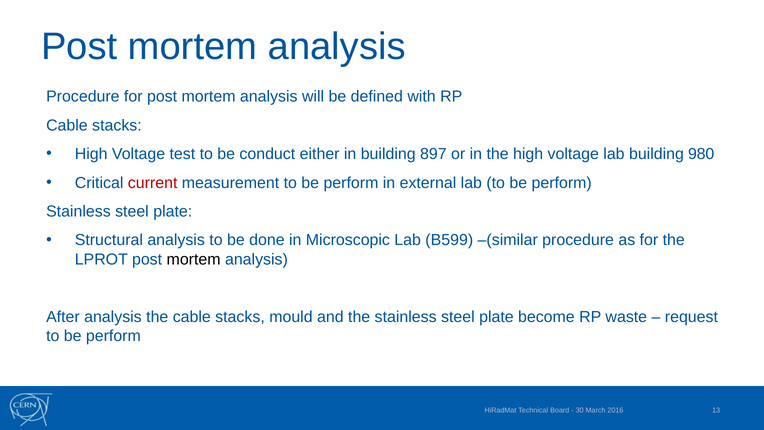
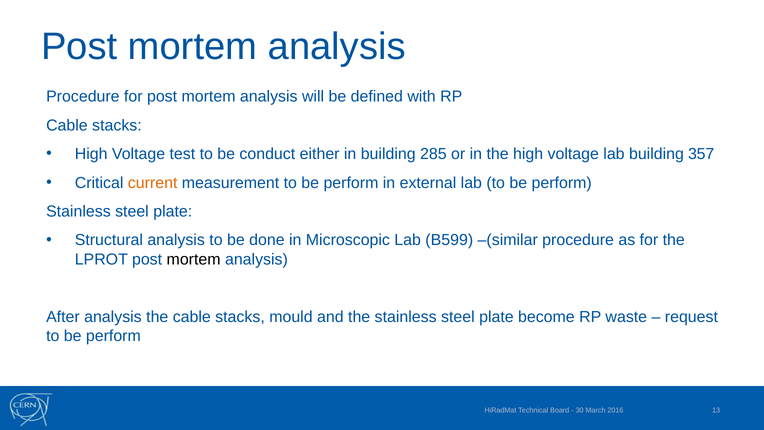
897: 897 -> 285 (433, 154)
980: 980 -> 357 (701, 154)
current colour: red -> orange (153, 183)
